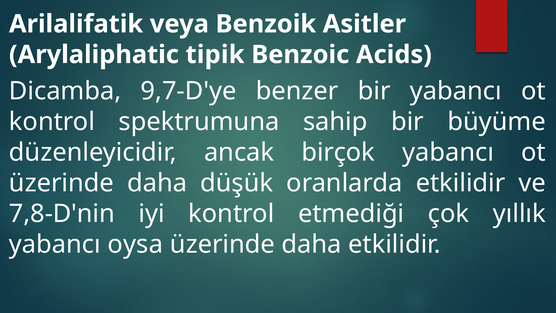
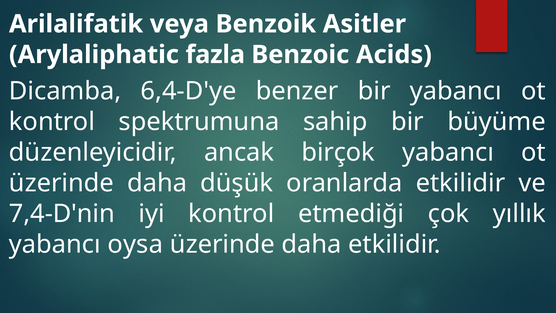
tipik: tipik -> fazla (215, 55)
9,7-D'ye: 9,7-D'ye -> 6,4-D'ye (189, 91)
7,8-D'nin: 7,8-D'nin -> 7,4-D'nin (62, 214)
